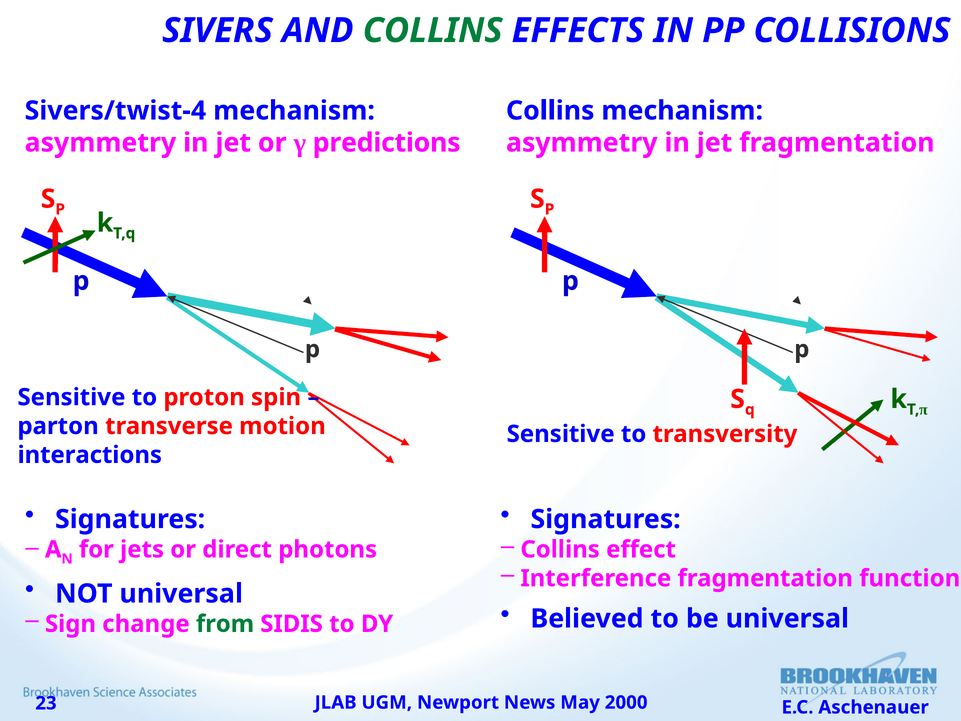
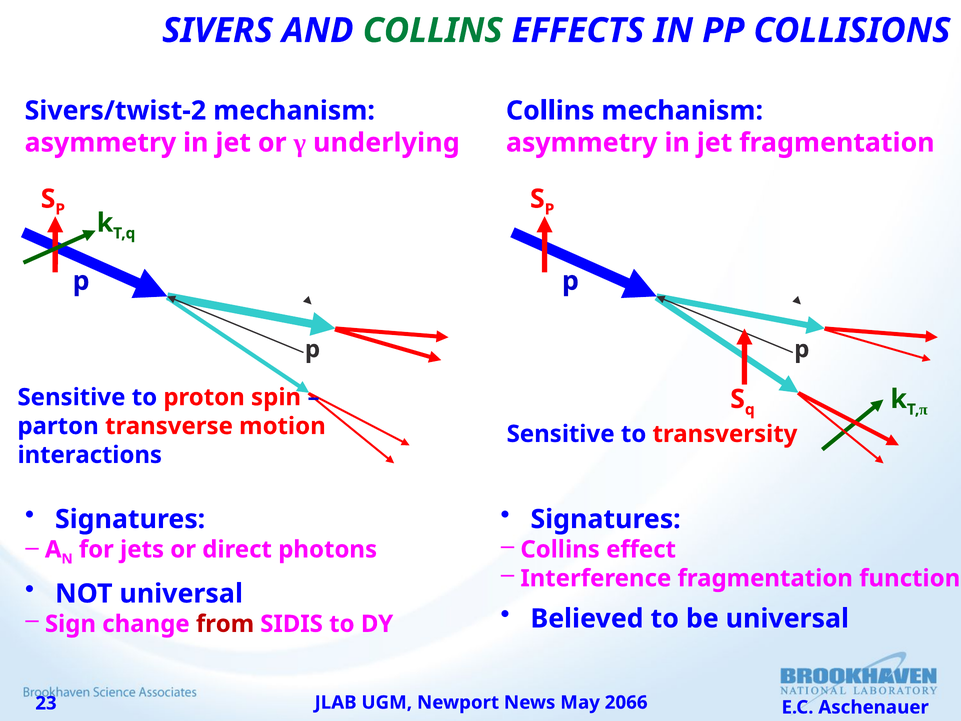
Sivers/twist-4: Sivers/twist-4 -> Sivers/twist-2 (115, 111)
predictions: predictions -> underlying (386, 143)
from colour: green -> red (225, 624)
2000: 2000 -> 2066 (626, 702)
